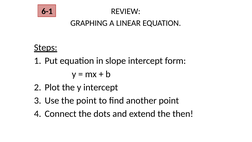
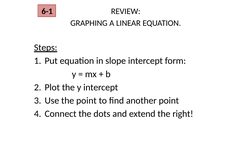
then: then -> right (183, 114)
